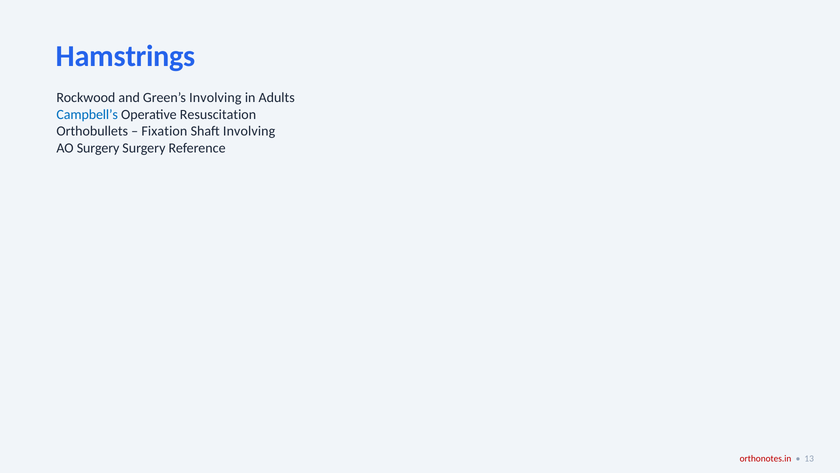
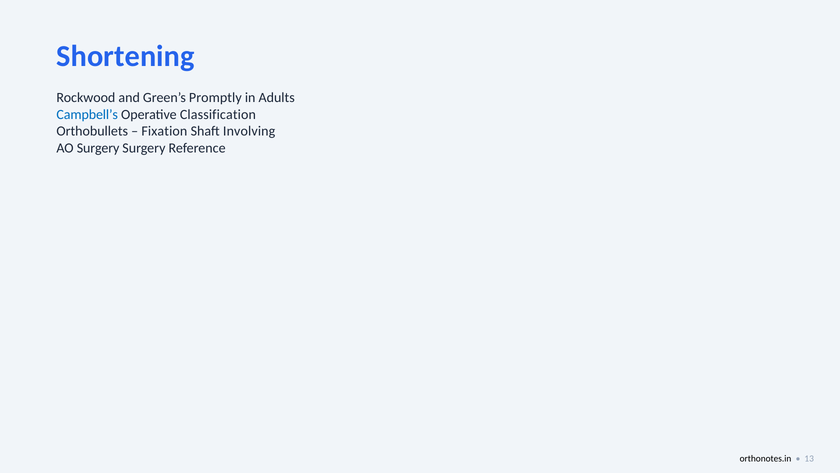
Hamstrings: Hamstrings -> Shortening (126, 56)
Green’s Involving: Involving -> Promptly (215, 98)
Resuscitation: Resuscitation -> Classification (218, 114)
orthonotes.in colour: red -> black (766, 458)
